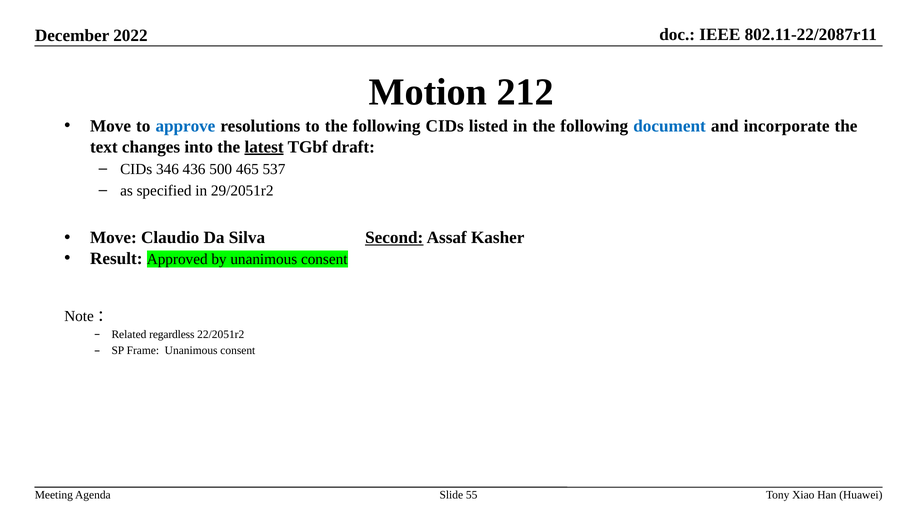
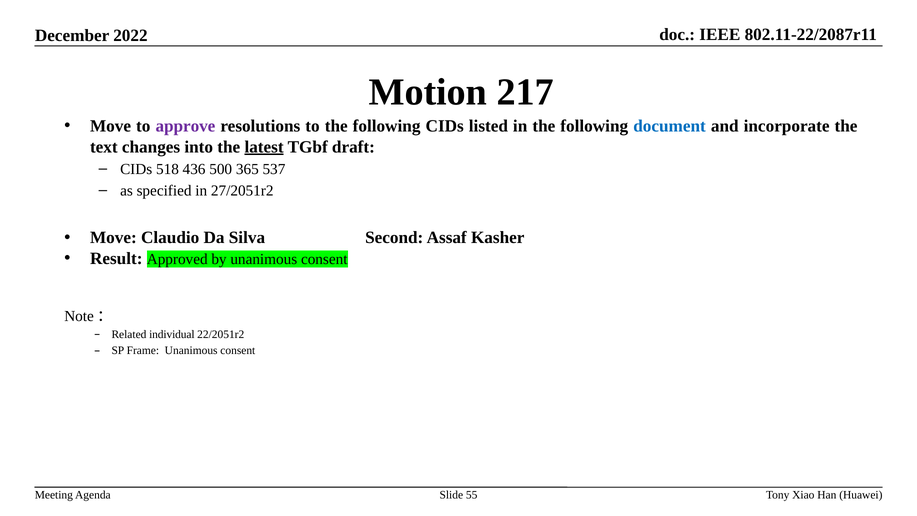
212: 212 -> 217 (525, 92)
approve colour: blue -> purple (185, 126)
346: 346 -> 518 (168, 169)
465: 465 -> 365 (247, 169)
29/2051r2: 29/2051r2 -> 27/2051r2 (242, 191)
Second underline: present -> none (394, 238)
regardless: regardless -> individual (172, 334)
